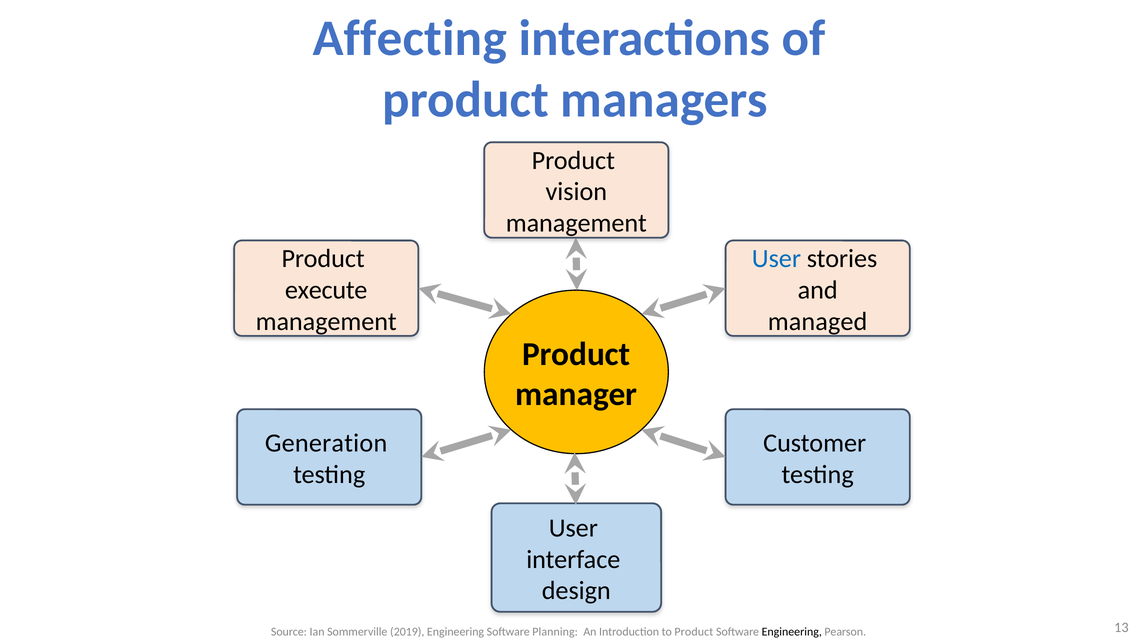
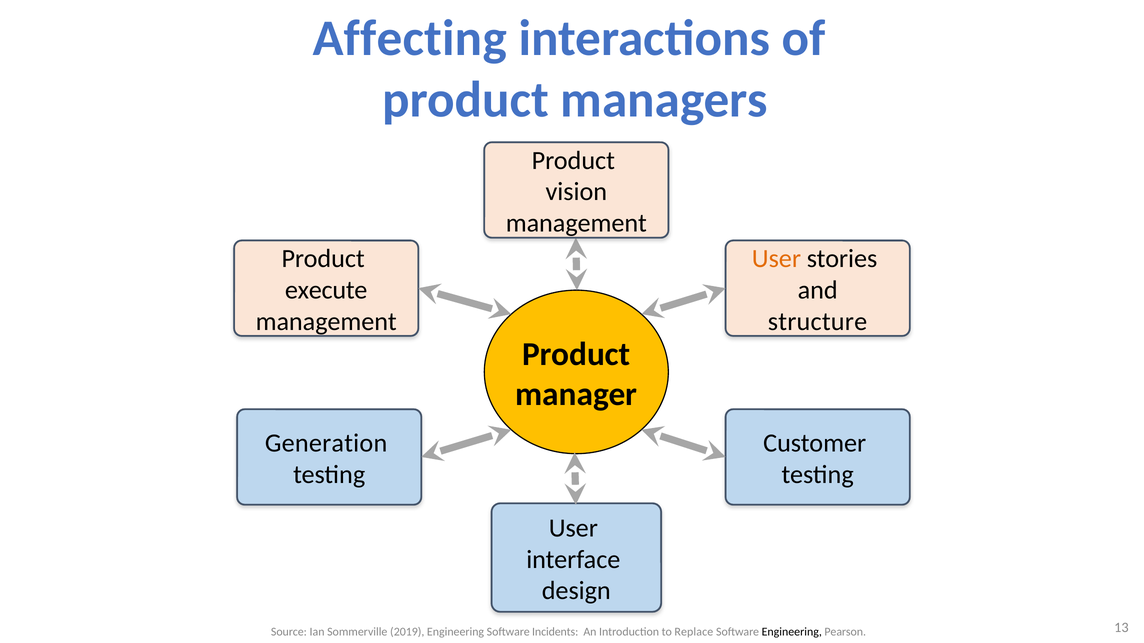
User colour: blue -> orange (776, 259)
managed: managed -> structure (818, 322)
Planning: Planning -> Incidents (555, 632)
to Product: Product -> Replace (694, 632)
